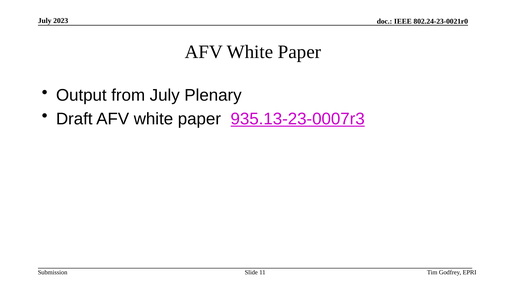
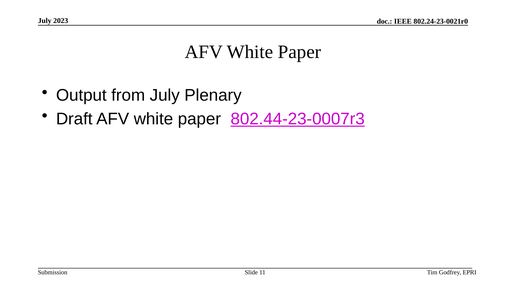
935.13-23-0007r3: 935.13-23-0007r3 -> 802.44-23-0007r3 (298, 119)
